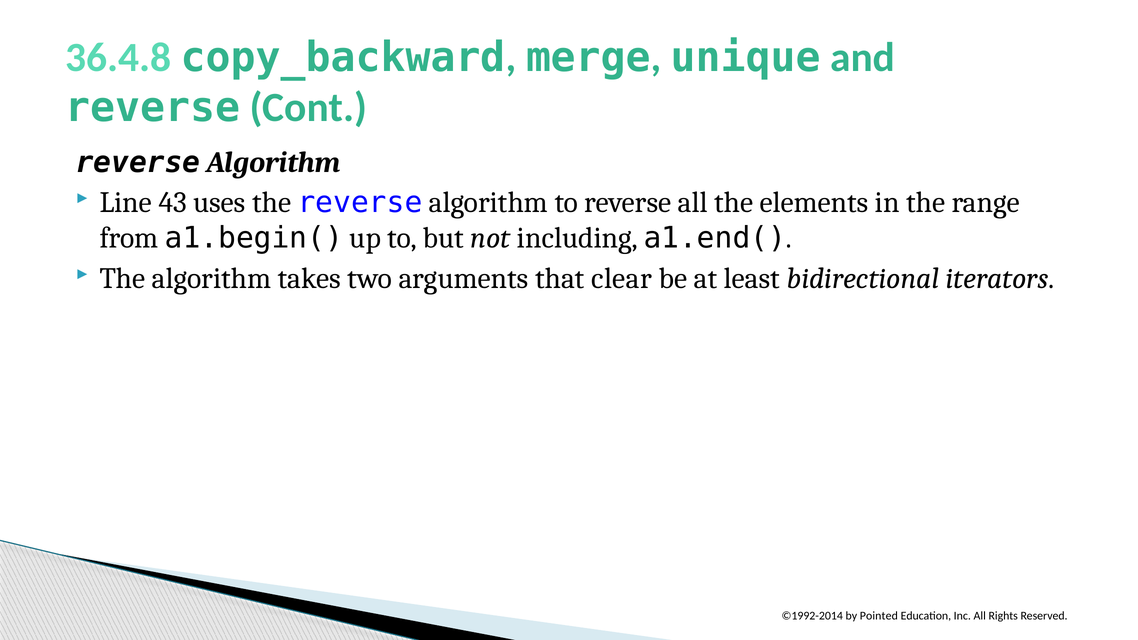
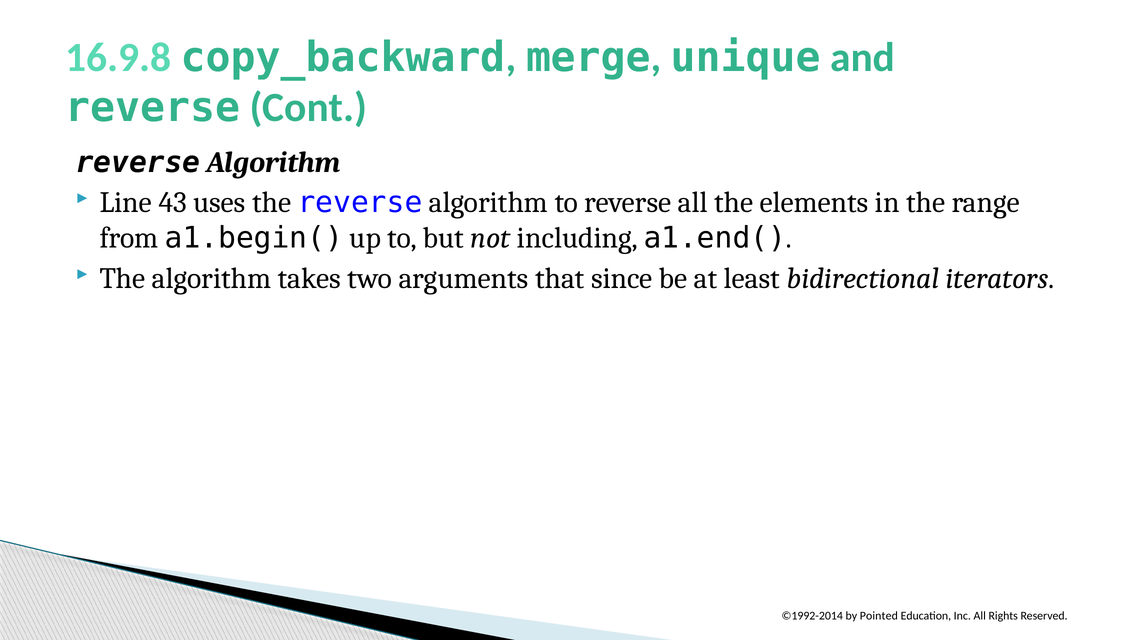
36.4.8: 36.4.8 -> 16.9.8 (118, 58)
clear: clear -> since (622, 278)
